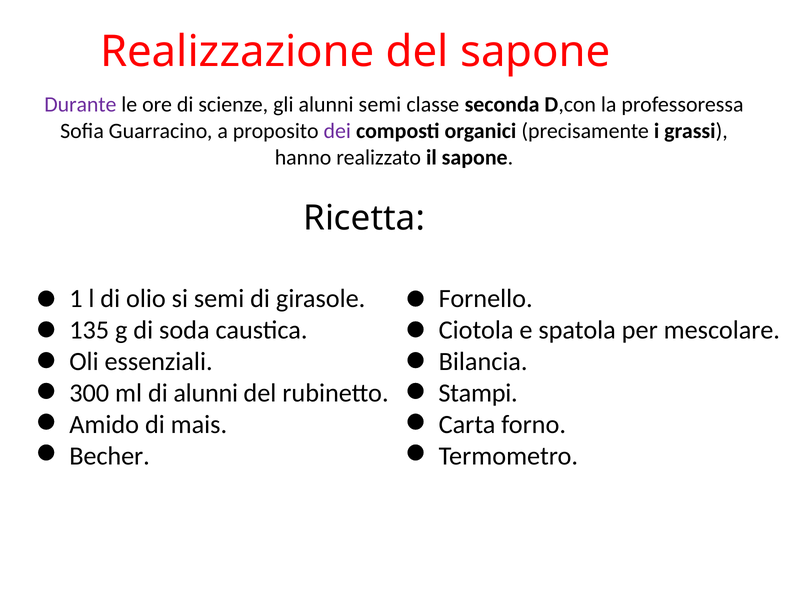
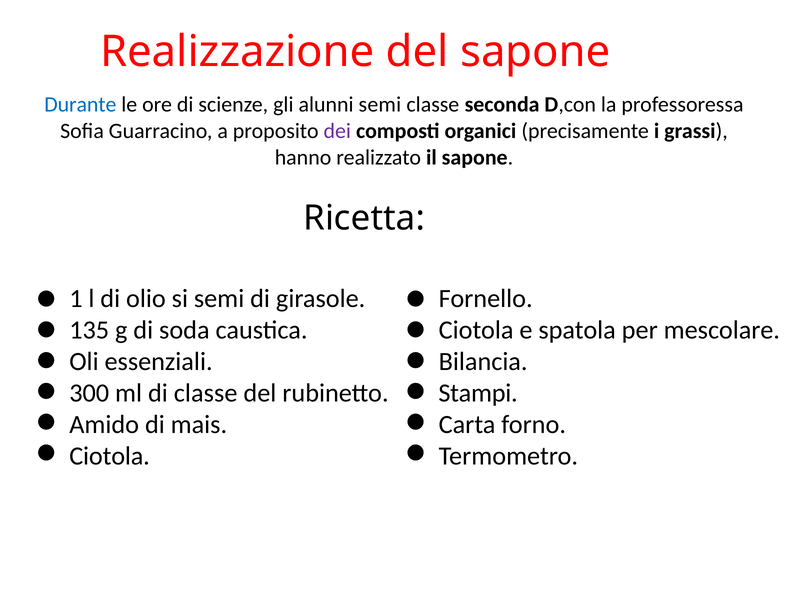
Durante colour: purple -> blue (80, 105)
di alunni: alunni -> classe (206, 393)
Becher: Becher -> Ciotola (110, 456)
